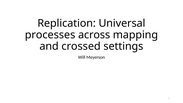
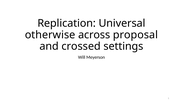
processes: processes -> otherwise (50, 35)
mapping: mapping -> proposal (135, 35)
